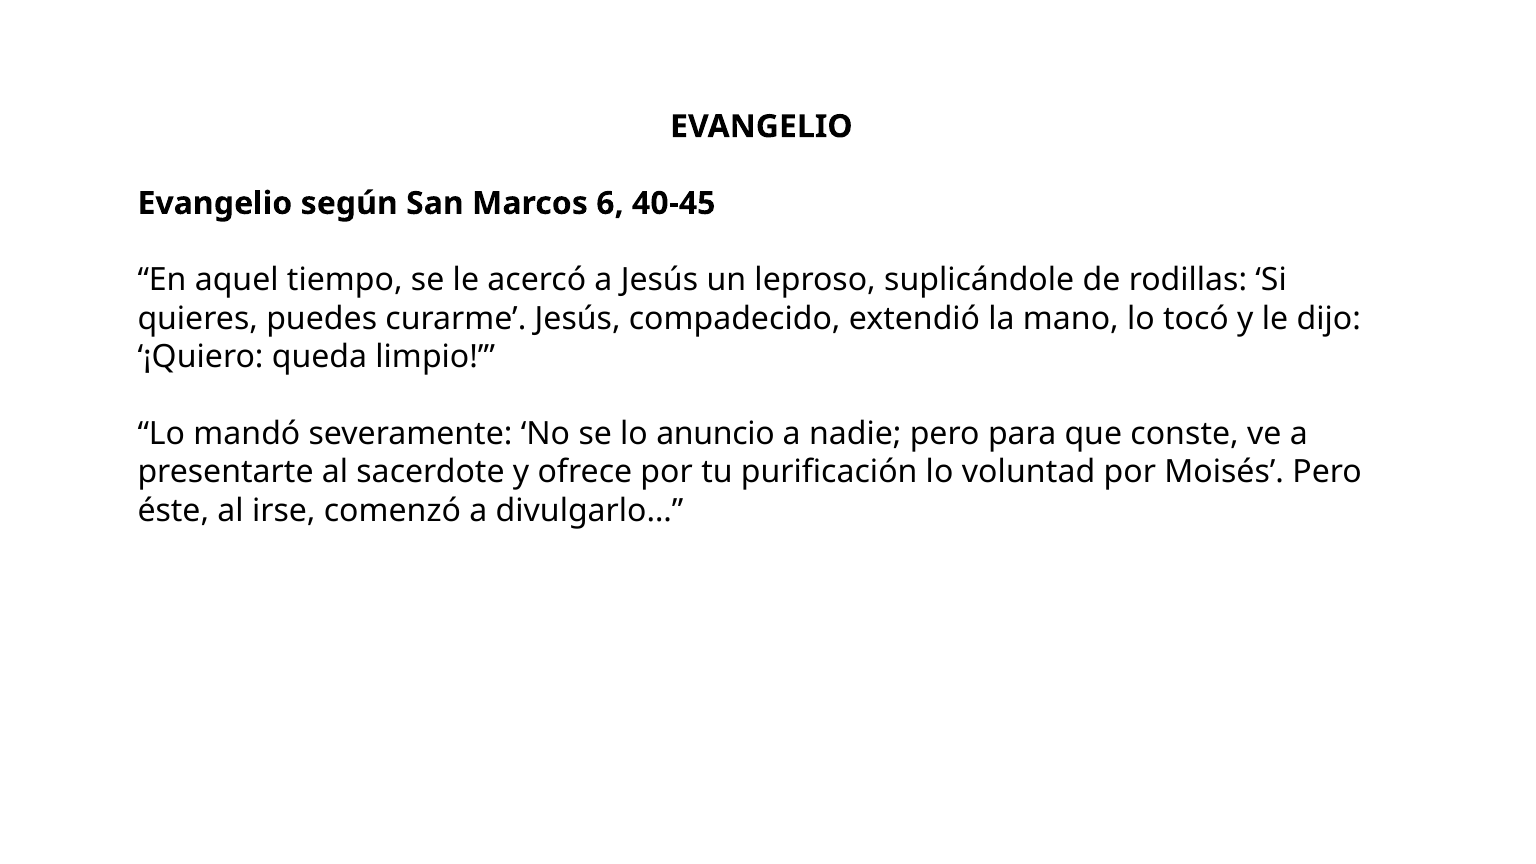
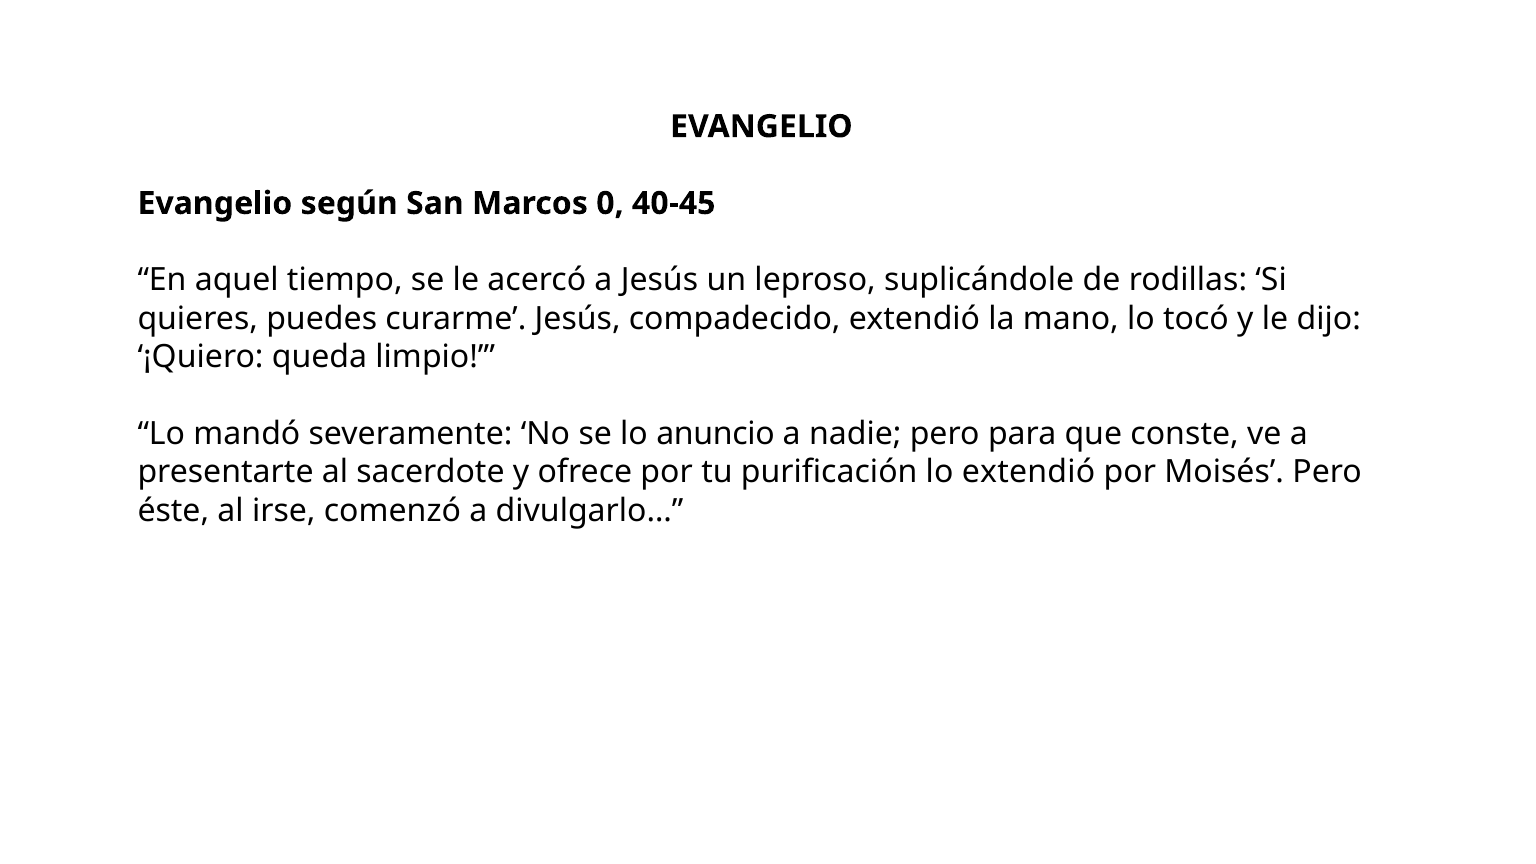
6: 6 -> 0 (610, 203)
lo voluntad: voluntad -> extendió (1028, 472)
